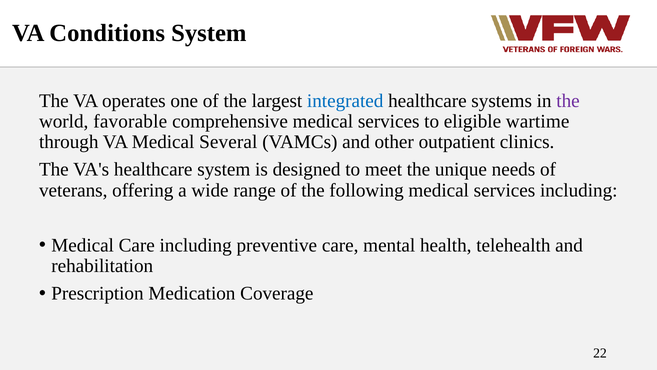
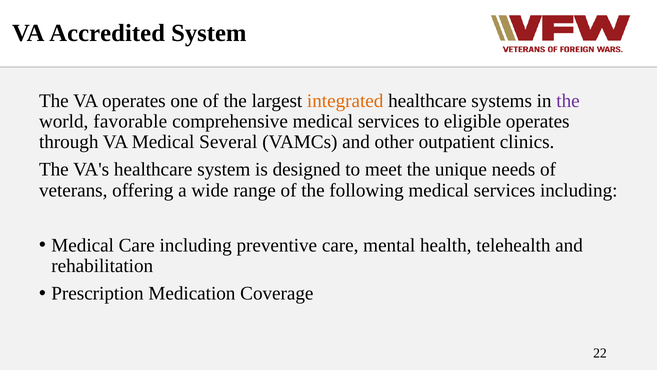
Conditions: Conditions -> Accredited (107, 33)
integrated colour: blue -> orange (345, 101)
eligible wartime: wartime -> operates (538, 121)
